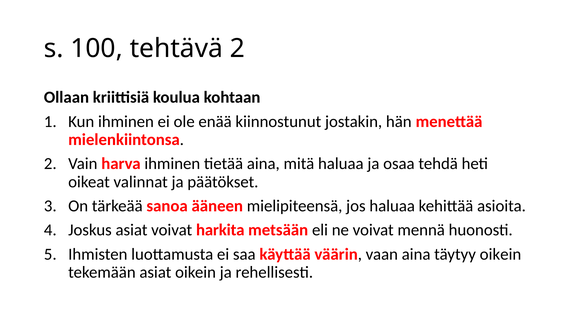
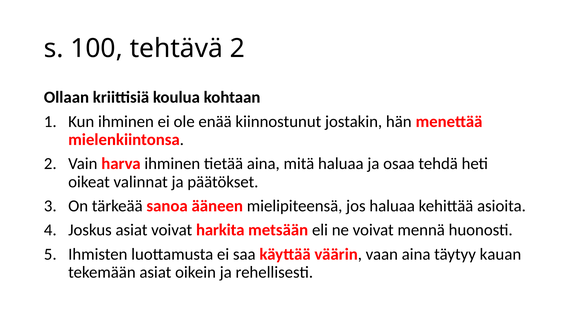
täytyy oikein: oikein -> kauan (500, 254)
